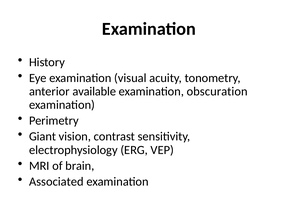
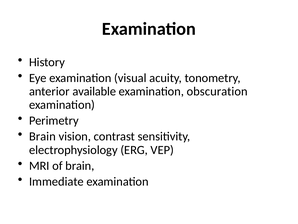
Giant: Giant -> Brain (42, 136)
Associated: Associated -> Immediate (56, 181)
